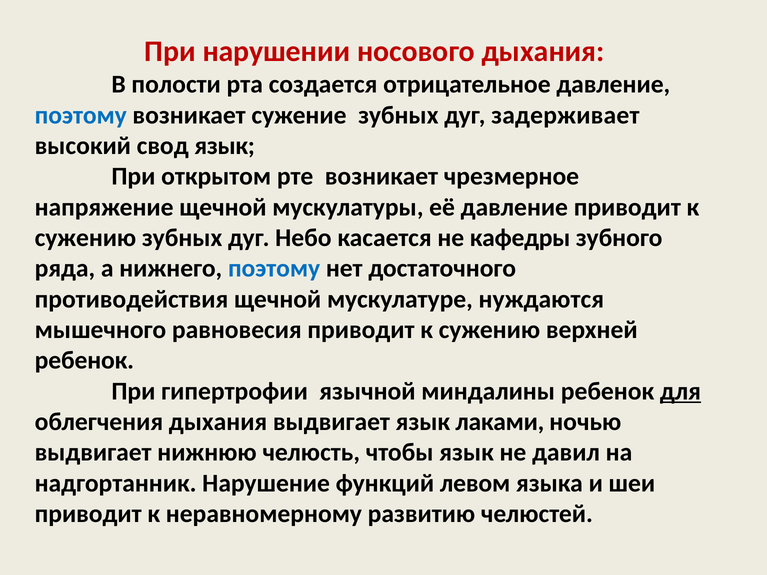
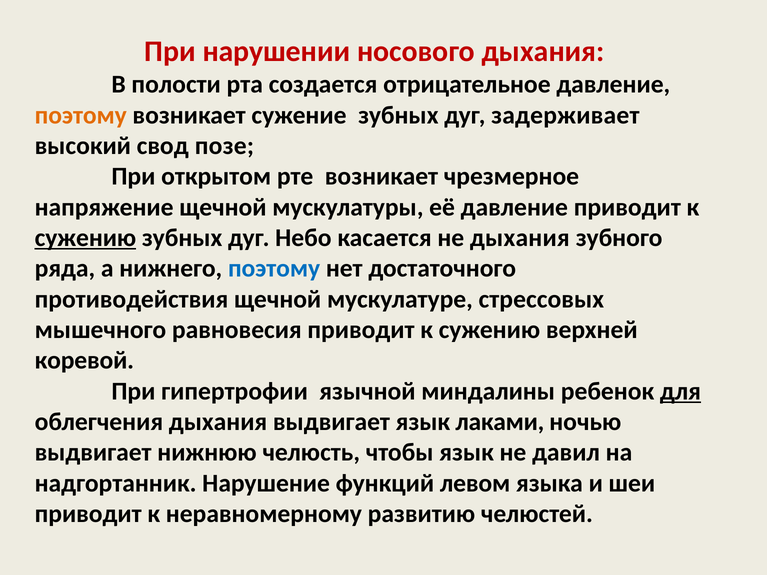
поэтому colour: blue -> orange (81, 115)
свод язык: язык -> позе (224, 146)
сужению underline: none -> present (85, 238)
не кафедры: кафедры -> дыхания (520, 238)
нуждаются: нуждаются -> стрессовых (541, 299)
ребенок: ребенок -> коревой (84, 361)
